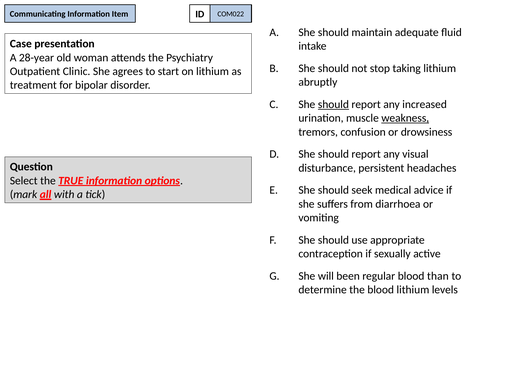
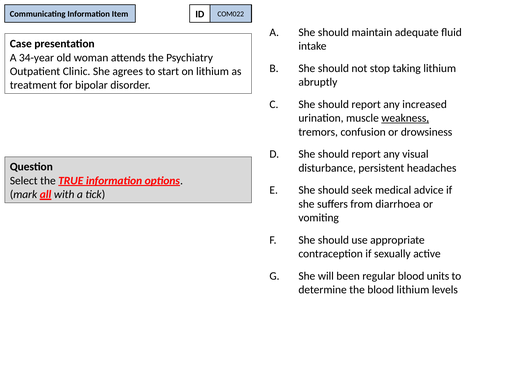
28-year: 28-year -> 34-year (37, 58)
should underline: present -> none (333, 105)
than: than -> units (438, 276)
